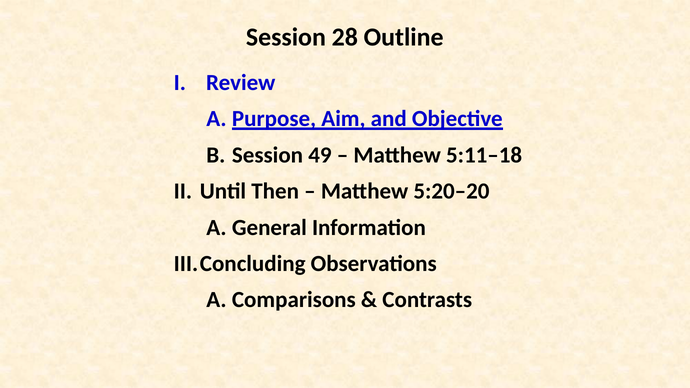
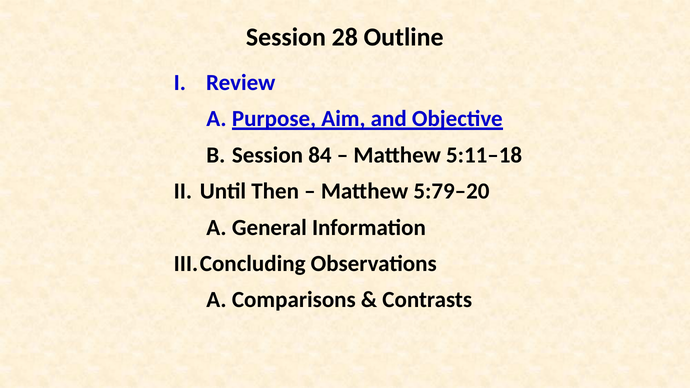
49: 49 -> 84 (320, 155)
5:20–20: 5:20–20 -> 5:79–20 (451, 191)
